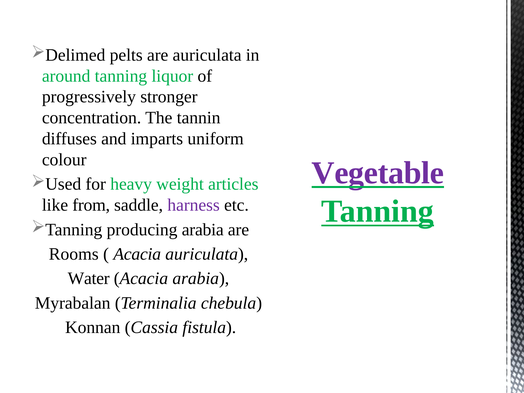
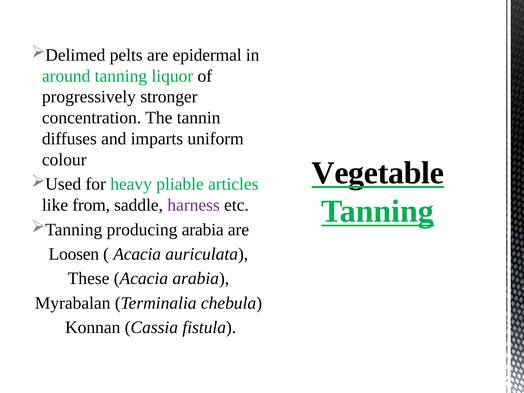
are auriculata: auriculata -> epidermal (207, 55)
Vegetable colour: purple -> black (378, 173)
weight: weight -> pliable (180, 184)
Rooms: Rooms -> Loosen (74, 254)
Water: Water -> These (89, 278)
